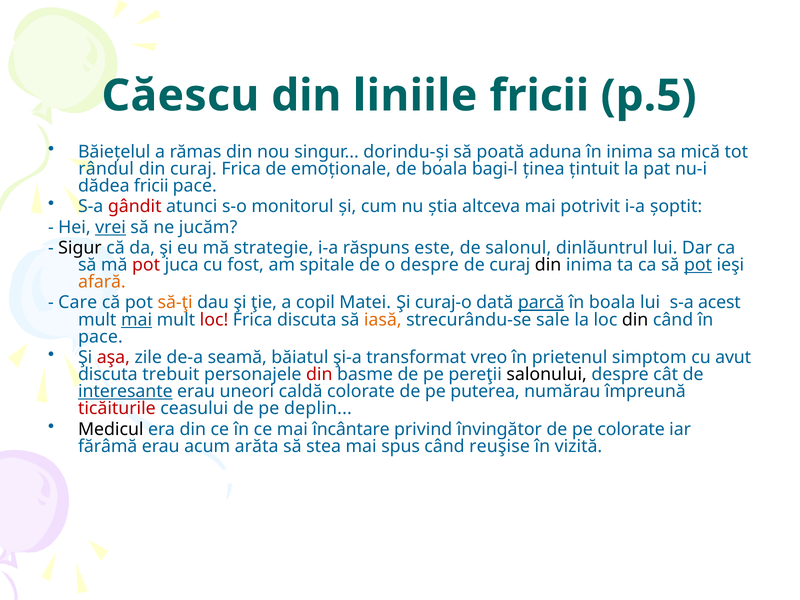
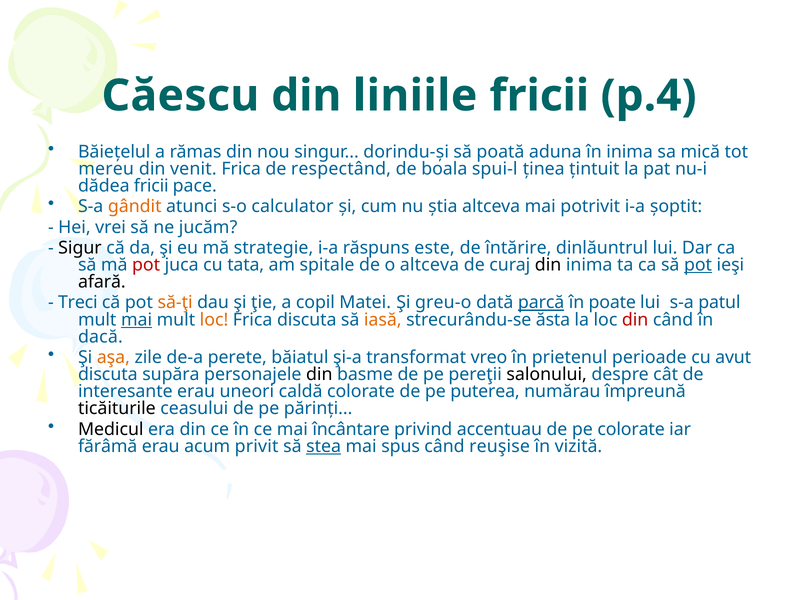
p.5: p.5 -> p.4 (649, 96)
rândul: rândul -> mereu (106, 169)
din curaj: curaj -> venit (193, 169)
emoționale: emoționale -> respectând (341, 169)
bagi-l: bagi-l -> spui-l (495, 169)
gândit colour: red -> orange (135, 207)
monitorul: monitorul -> calculator (292, 207)
vrei underline: present -> none (111, 227)
salonul: salonul -> întărire (518, 248)
fost: fost -> tata (246, 265)
o despre: despre -> altceva (430, 265)
afară colour: orange -> black (102, 282)
Care: Care -> Treci (78, 303)
curaj-o: curaj-o -> greu-o (443, 303)
în boala: boala -> poate (612, 303)
acest: acest -> patul (719, 303)
loc colour: red -> orange (214, 320)
sale: sale -> ăsta (553, 320)
din colour: black -> red (635, 320)
pace: pace -> dacă (100, 337)
aşa colour: red -> orange (113, 357)
seamă: seamă -> perete (237, 357)
simptom: simptom -> perioade (649, 357)
trebuit: trebuit -> supăra (171, 374)
din colour: red -> black (319, 374)
interesante underline: present -> none (125, 391)
ticăiturile colour: red -> black (117, 409)
deplin: deplin -> părinți (318, 409)
învingător: învingător -> accentuau (499, 429)
arăta: arăta -> privit (257, 446)
stea underline: none -> present (324, 446)
